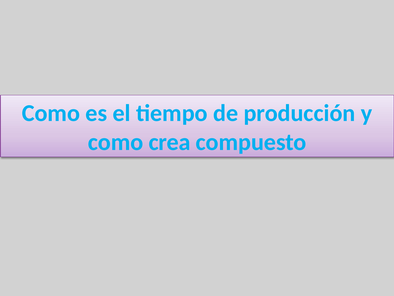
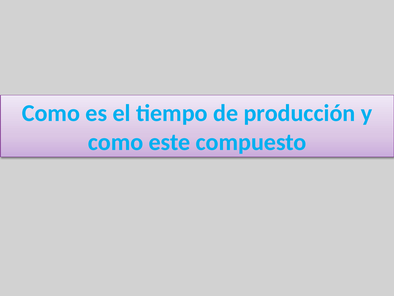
crea: crea -> este (170, 142)
